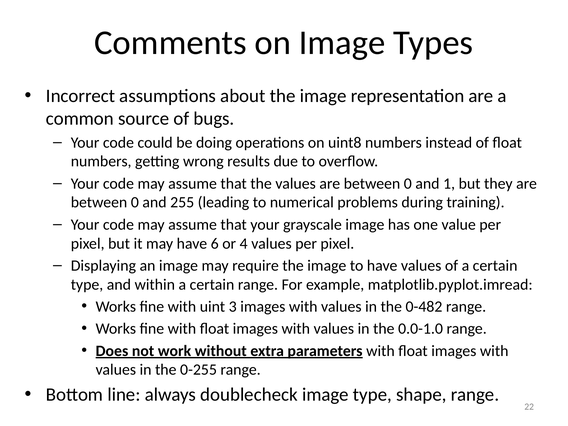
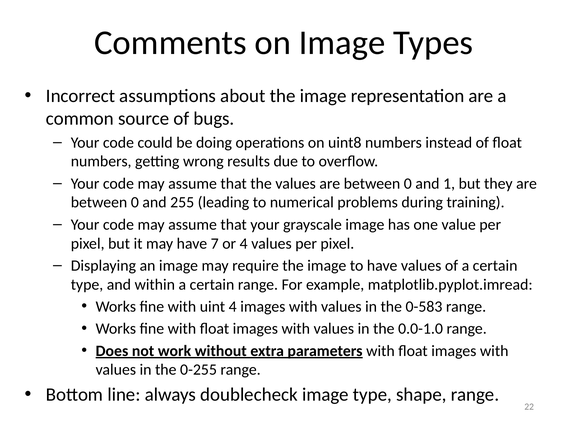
6: 6 -> 7 (215, 243)
uint 3: 3 -> 4 (233, 307)
0-482: 0-482 -> 0-583 (424, 307)
